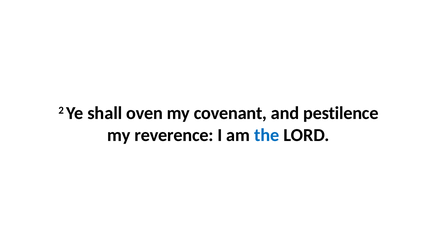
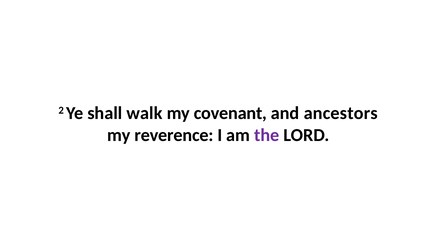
oven: oven -> walk (144, 113)
pestilence: pestilence -> ancestors (341, 113)
the colour: blue -> purple (267, 135)
